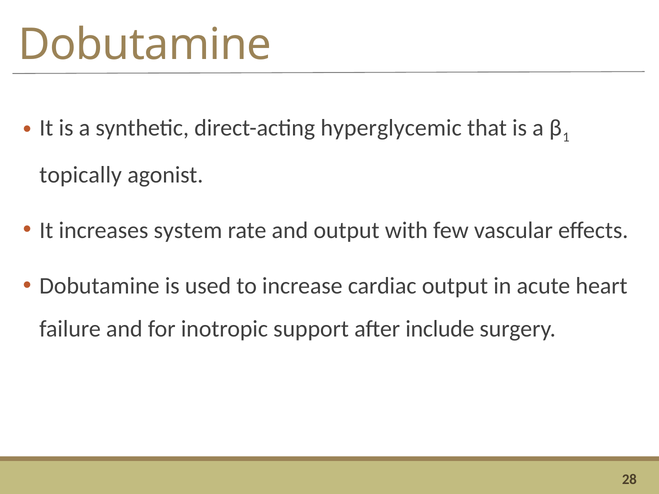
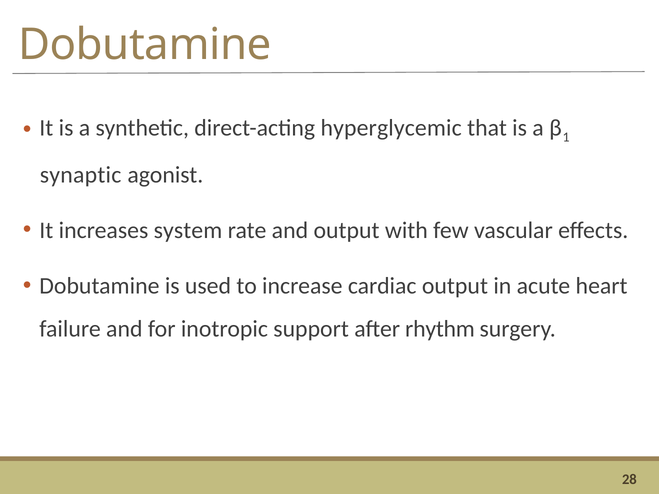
topically: topically -> synaptic (81, 175)
include: include -> rhythm (440, 329)
